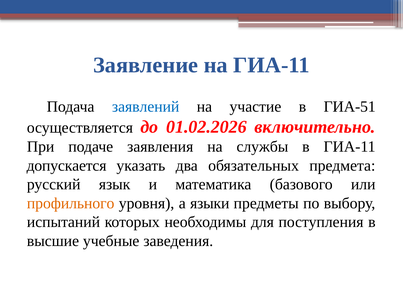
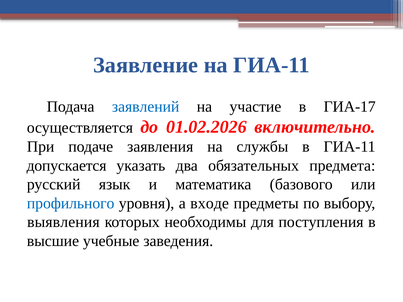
ГИА-51: ГИА-51 -> ГИА-17 (350, 107)
профильного colour: orange -> blue (71, 203)
языки: языки -> входе (210, 203)
испытаний: испытаний -> выявления (63, 222)
